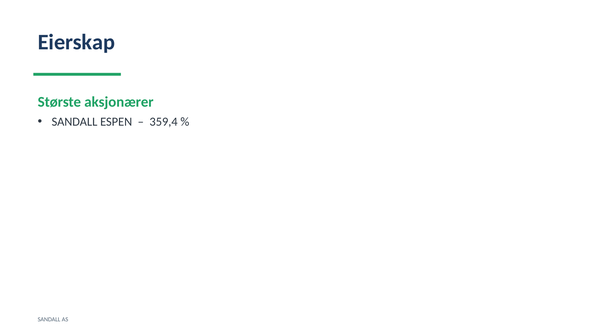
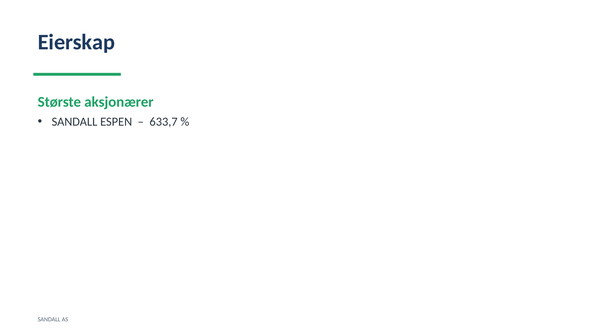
359,4: 359,4 -> 633,7 (164, 122)
